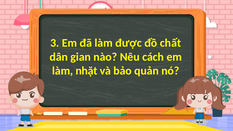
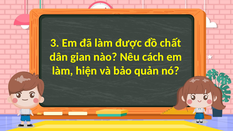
nhặt: nhặt -> hiện (86, 71)
